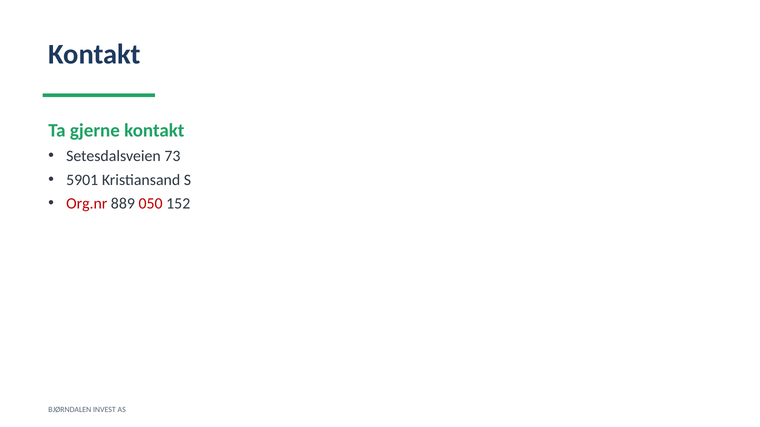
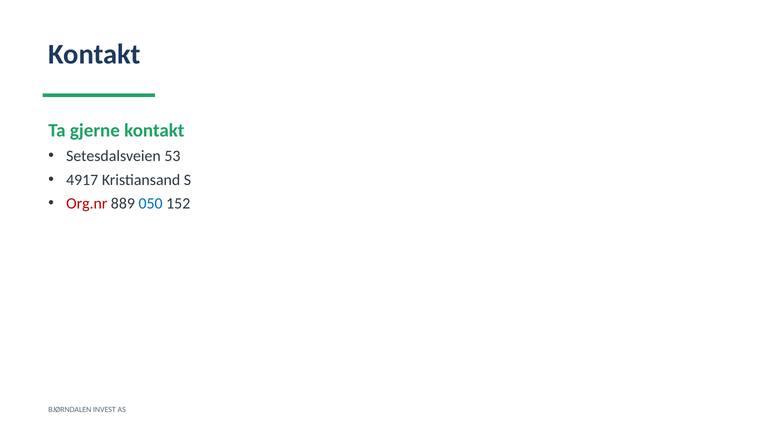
73: 73 -> 53 (172, 156)
5901: 5901 -> 4917 (82, 180)
050 colour: red -> blue (151, 204)
